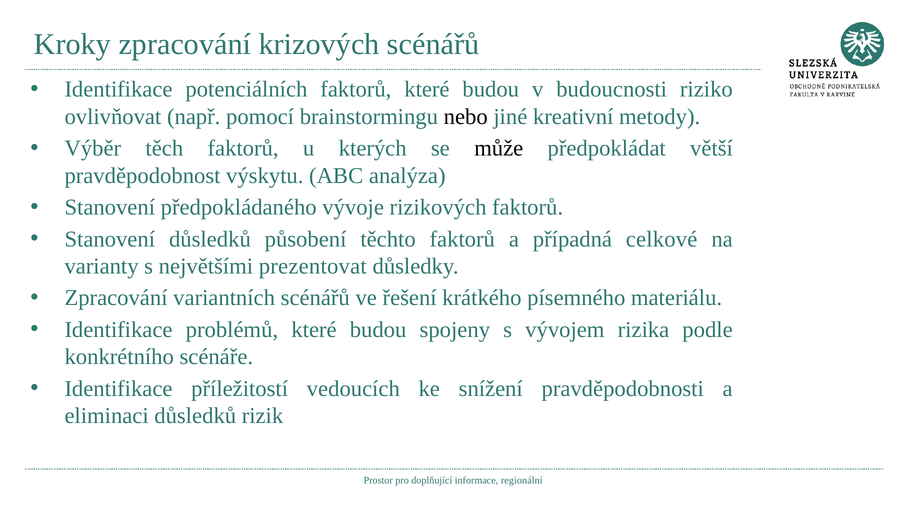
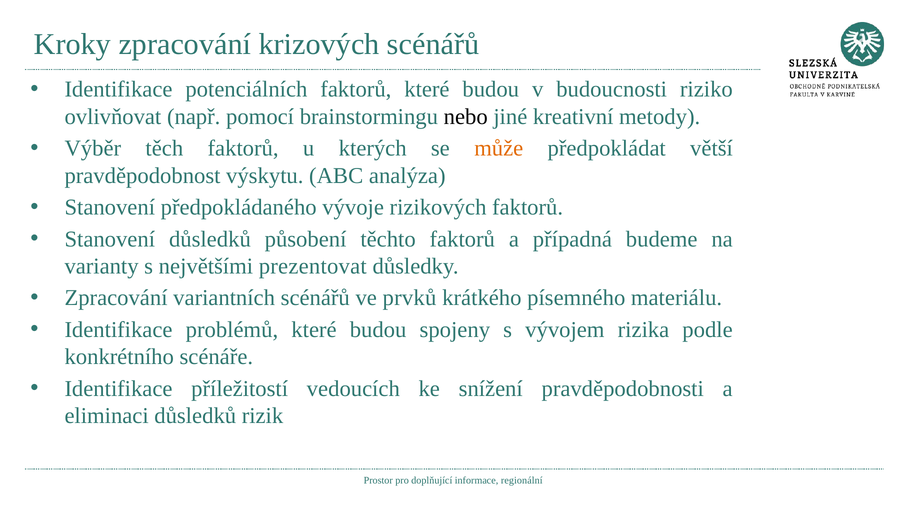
může colour: black -> orange (499, 148)
celkové: celkové -> budeme (662, 239)
řešení: řešení -> prvků (409, 298)
